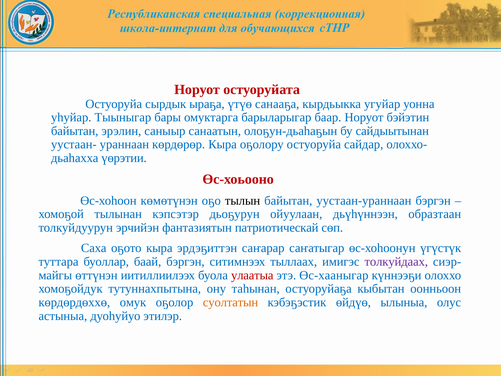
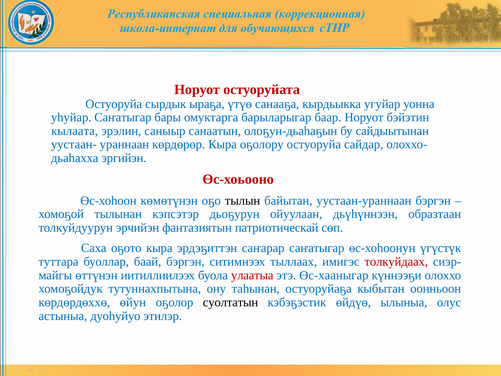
уһуйар Тыыныгар: Тыыныгар -> Саҥатыгар (123, 117)
байытан: байытан -> кылаата (75, 131)
үөрэтии: үөрэтии -> эргийэн (124, 158)
толкуйдаах colour: purple -> red (396, 262)
омук: омук -> өйун (133, 302)
суолтатын colour: orange -> black (231, 302)
